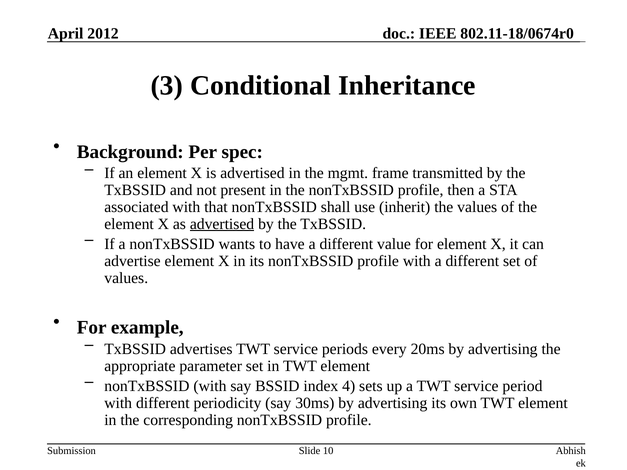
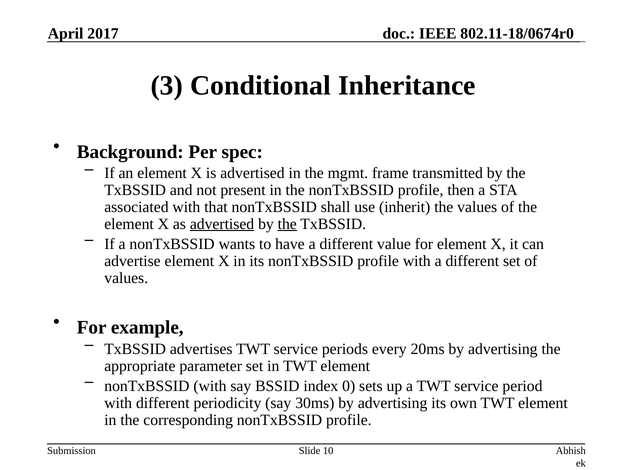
2012: 2012 -> 2017 (103, 33)
the underline: none -> present (287, 224)
4: 4 -> 0 (349, 386)
